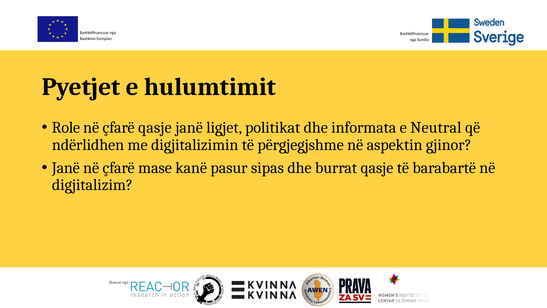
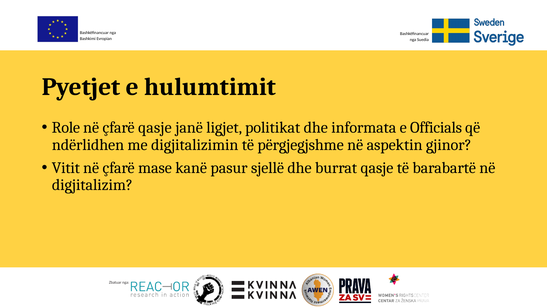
Neutral: Neutral -> Officials (436, 127)
Janë: Janë -> Vitit (66, 168)
sipas: sipas -> sjellë (267, 168)
